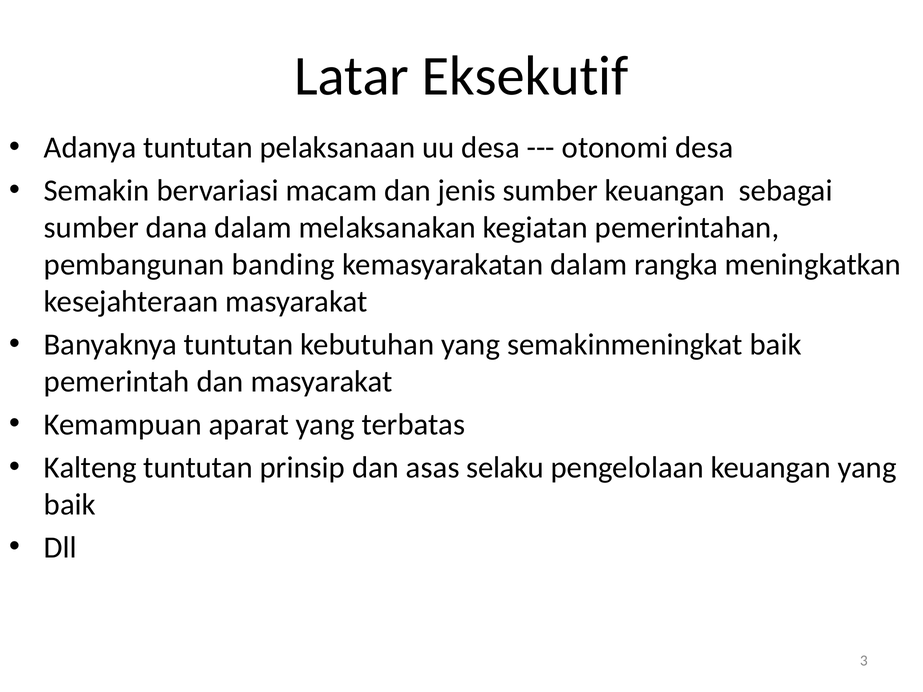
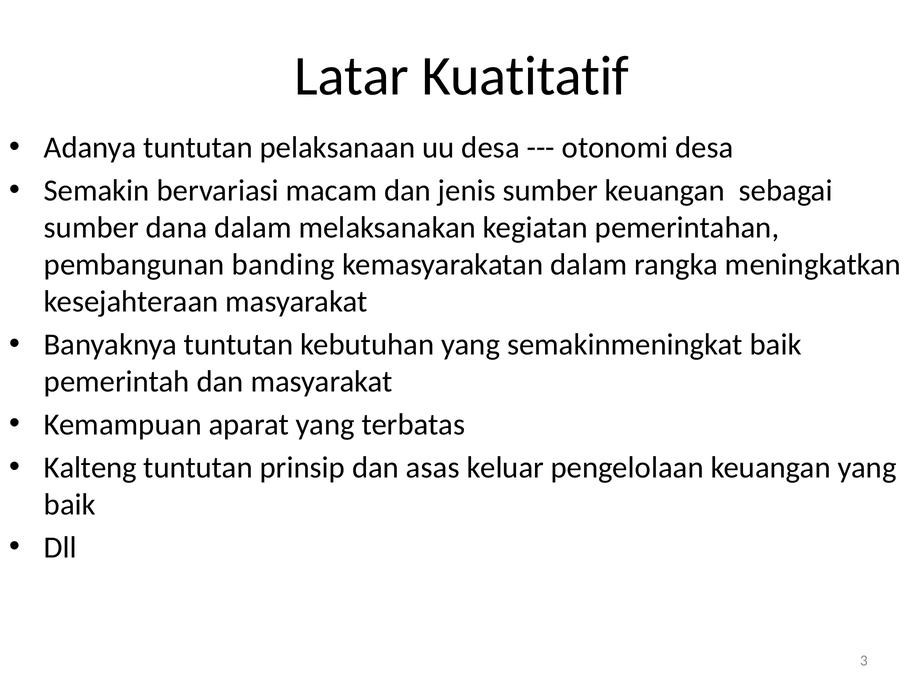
Eksekutif: Eksekutif -> Kuatitatif (525, 76)
selaku: selaku -> keluar (505, 468)
